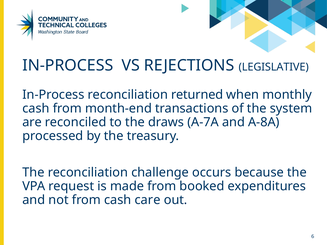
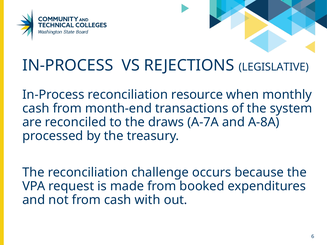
returned: returned -> resource (197, 95)
care: care -> with (148, 200)
